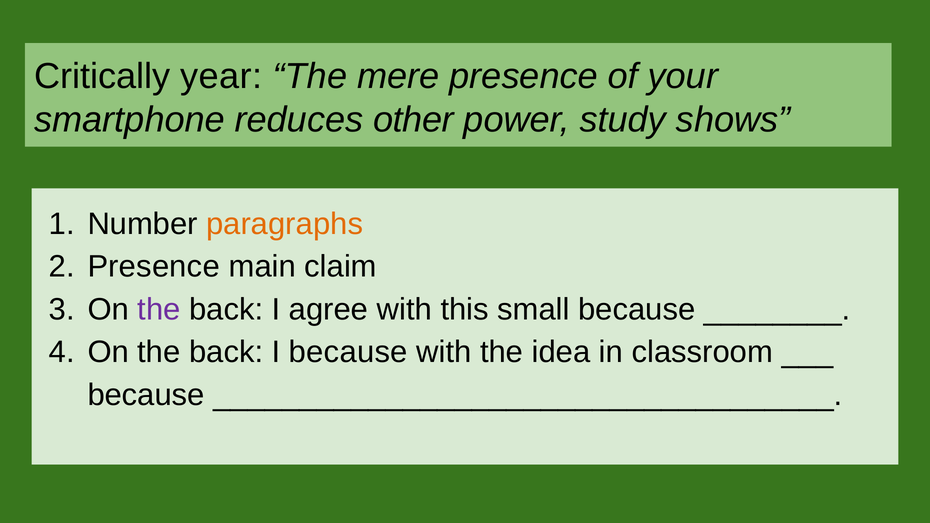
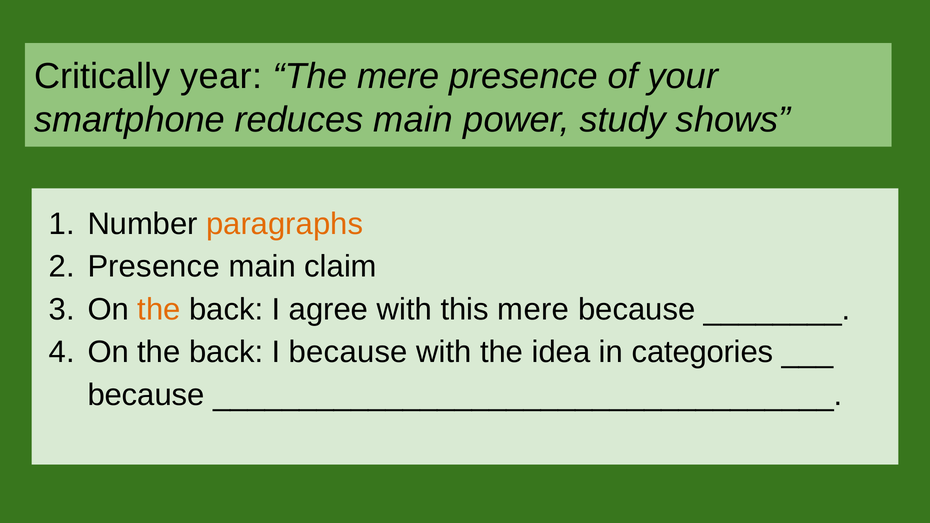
reduces other: other -> main (413, 120)
the colour: purple -> orange (159, 310)
this small: small -> mere (533, 310)
classroom: classroom -> categories (702, 352)
